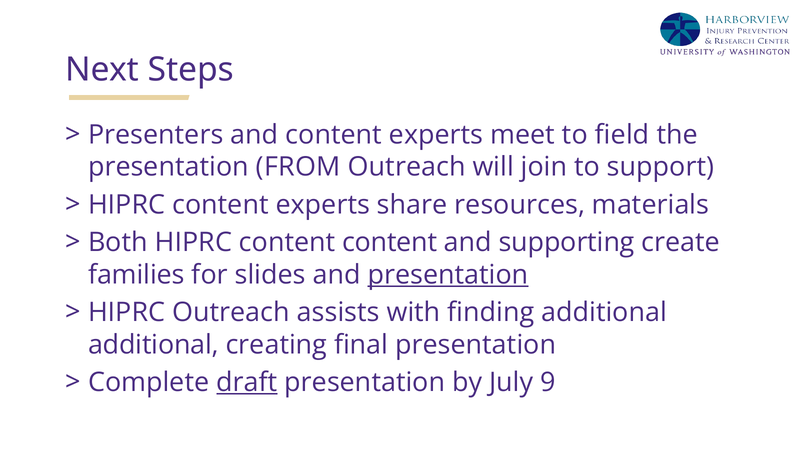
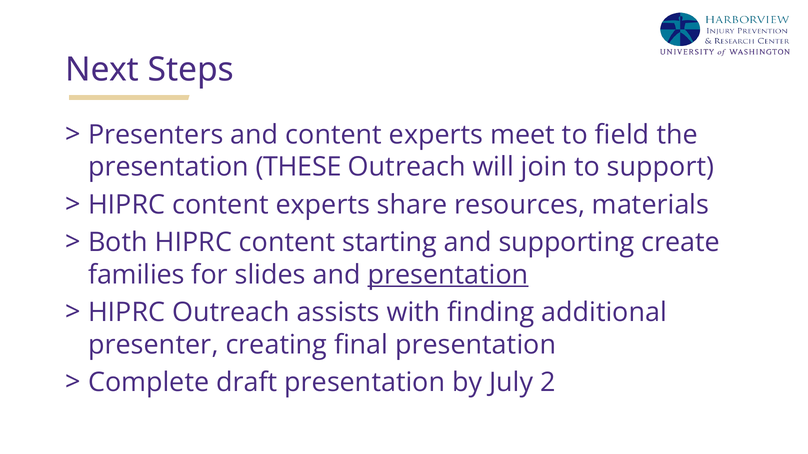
FROM: FROM -> THESE (299, 167)
content content: content -> starting (390, 243)
additional: additional -> presenter (153, 345)
draft underline: present -> none (247, 383)
9: 9 -> 2 (548, 383)
